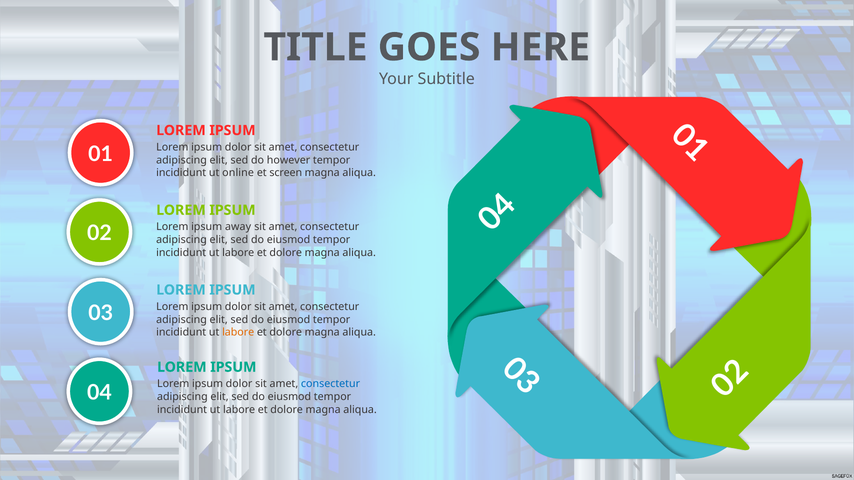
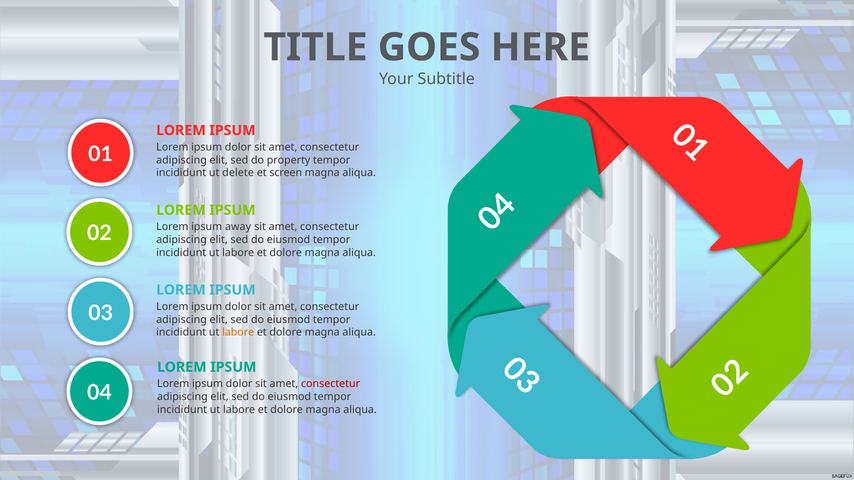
however: however -> property (289, 160)
online: online -> delete (238, 173)
consectetur colour: blue -> red (331, 384)
